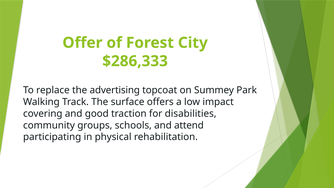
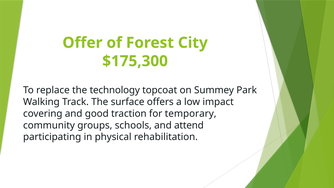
$286,333: $286,333 -> $175,300 (135, 61)
advertising: advertising -> technology (115, 90)
disabilities: disabilities -> temporary (191, 114)
